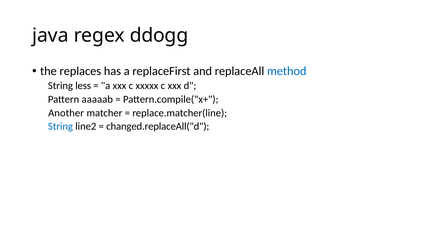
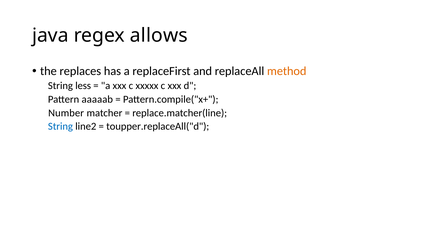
ddogg: ddogg -> allows (159, 35)
method colour: blue -> orange (287, 71)
Another: Another -> Number (66, 113)
changed.replaceAll("d: changed.replaceAll("d -> toupper.replaceAll("d (158, 127)
